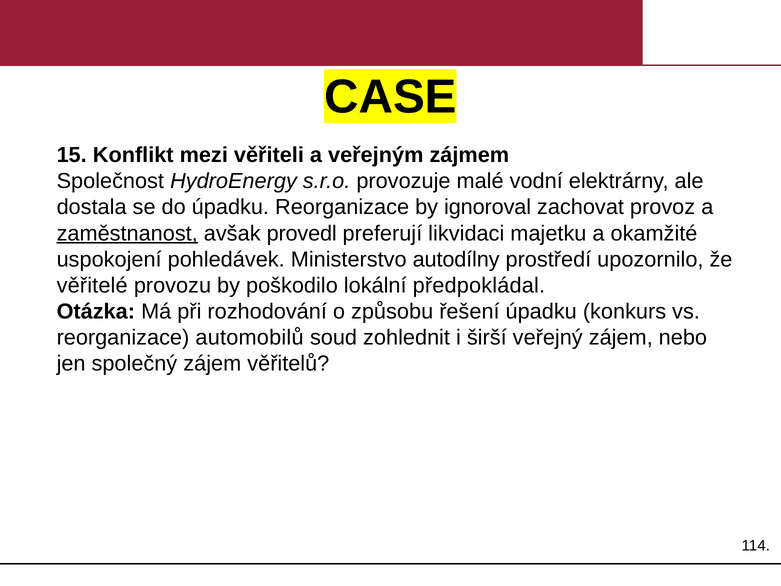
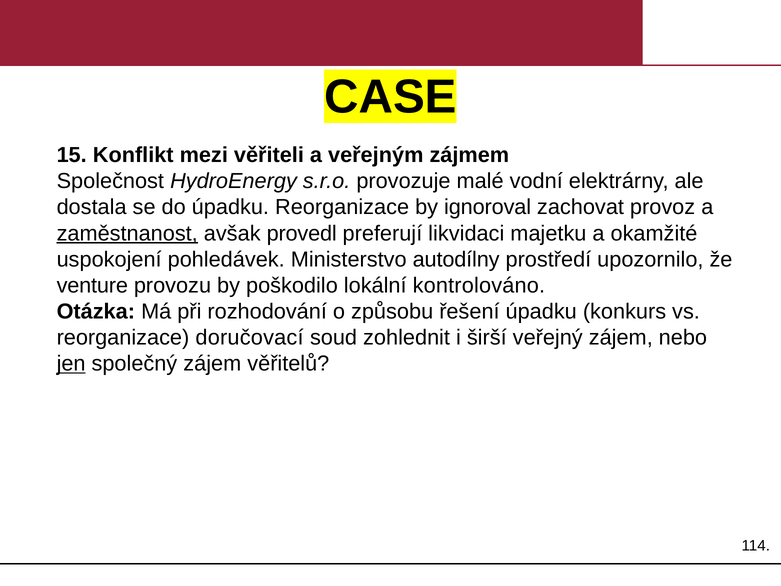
věřitelé: věřitelé -> venture (92, 285)
předpokládal: předpokládal -> kontrolováno (479, 285)
automobilů: automobilů -> doručovací (250, 337)
jen underline: none -> present (71, 363)
